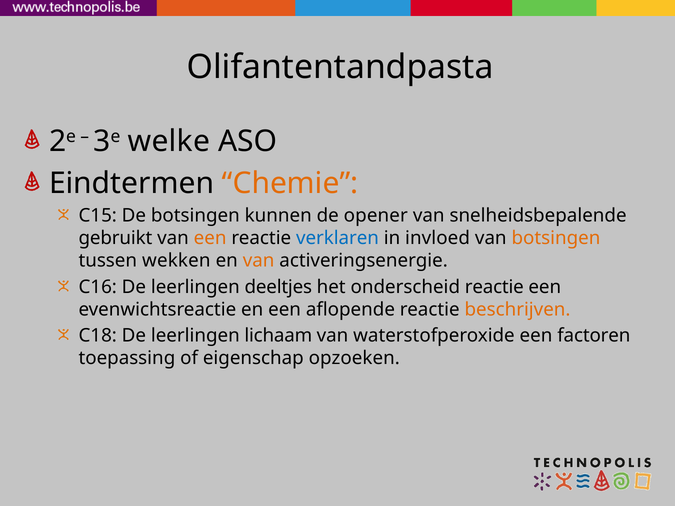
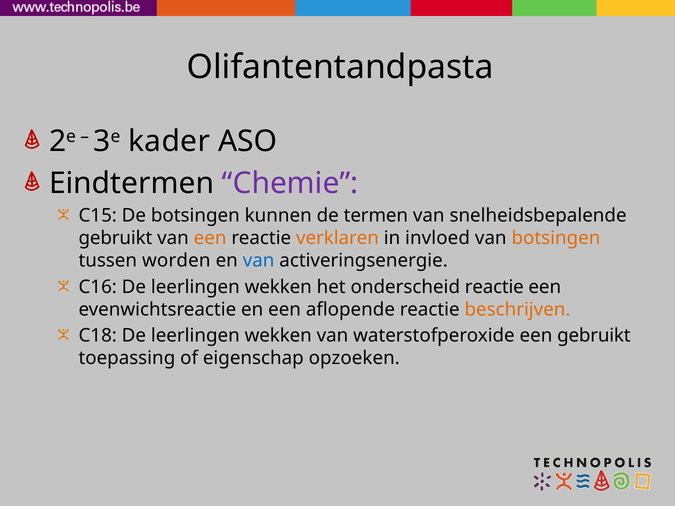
welke: welke -> kader (169, 142)
Chemie colour: orange -> purple (290, 184)
opener: opener -> termen (376, 216)
verklaren colour: blue -> orange (337, 238)
wekken: wekken -> worden (176, 261)
van colour: orange -> blue (259, 261)
C16 De leerlingen deeltjes: deeltjes -> wekken (278, 287)
C18 De leerlingen lichaam: lichaam -> wekken (278, 336)
een factoren: factoren -> gebruikt (594, 336)
